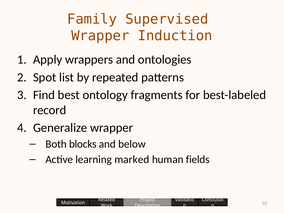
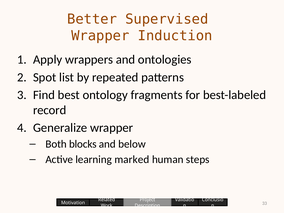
Family: Family -> Better (92, 19)
fields: fields -> steps (198, 160)
